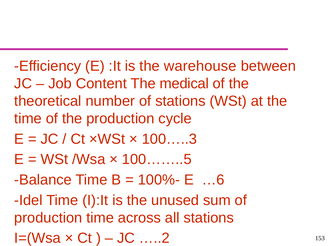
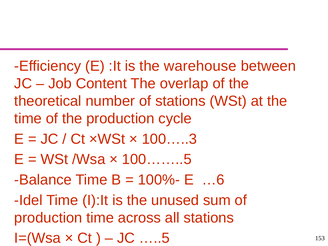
medical: medical -> overlap (184, 84)
…..2: …..2 -> …..5 (154, 238)
